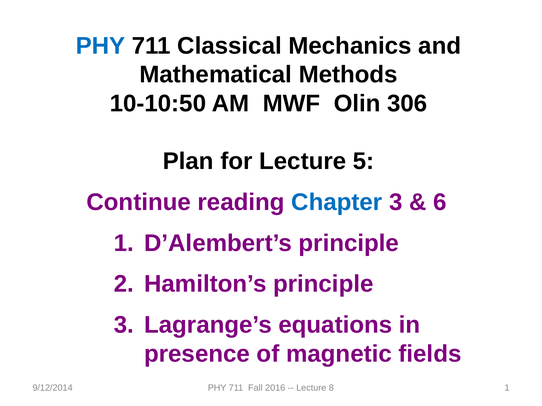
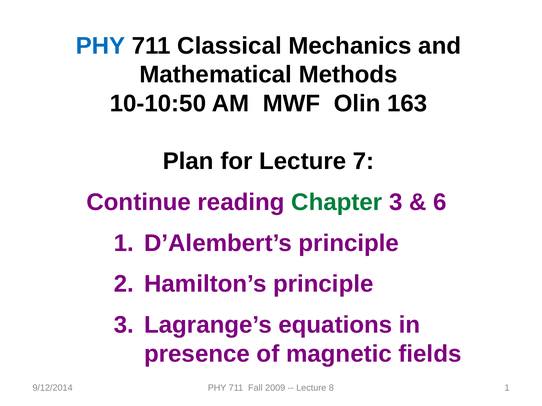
306: 306 -> 163 (407, 104)
5: 5 -> 7 (364, 162)
Chapter colour: blue -> green (337, 202)
2016: 2016 -> 2009 (275, 388)
